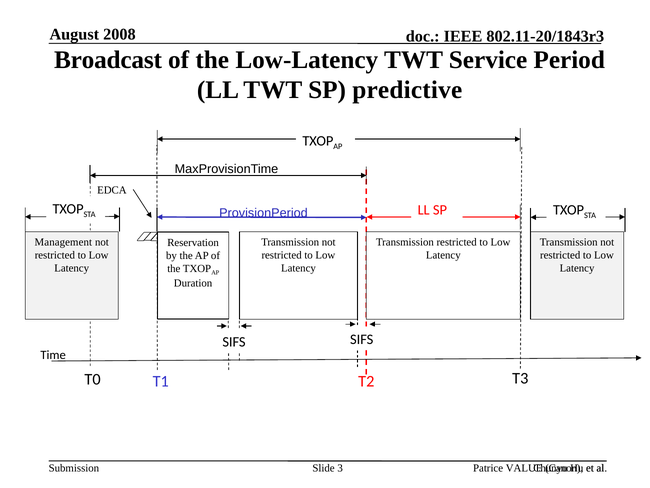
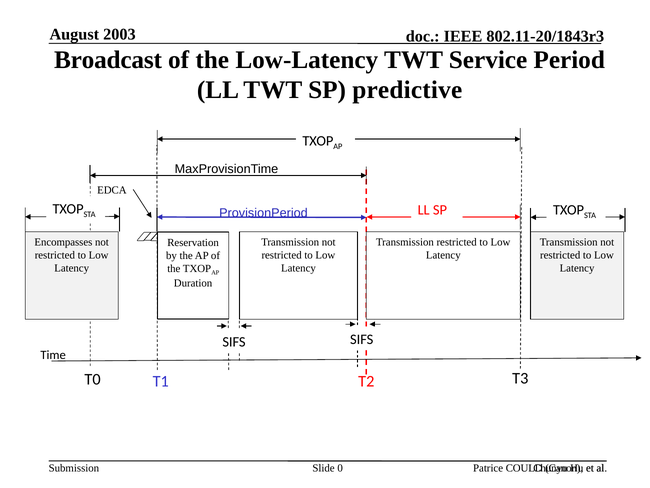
2008: 2008 -> 2003 (119, 34)
Management: Management -> Encompasses (63, 242)
3: 3 -> 0 (340, 468)
VALUE: VALUE -> COULD (524, 468)
